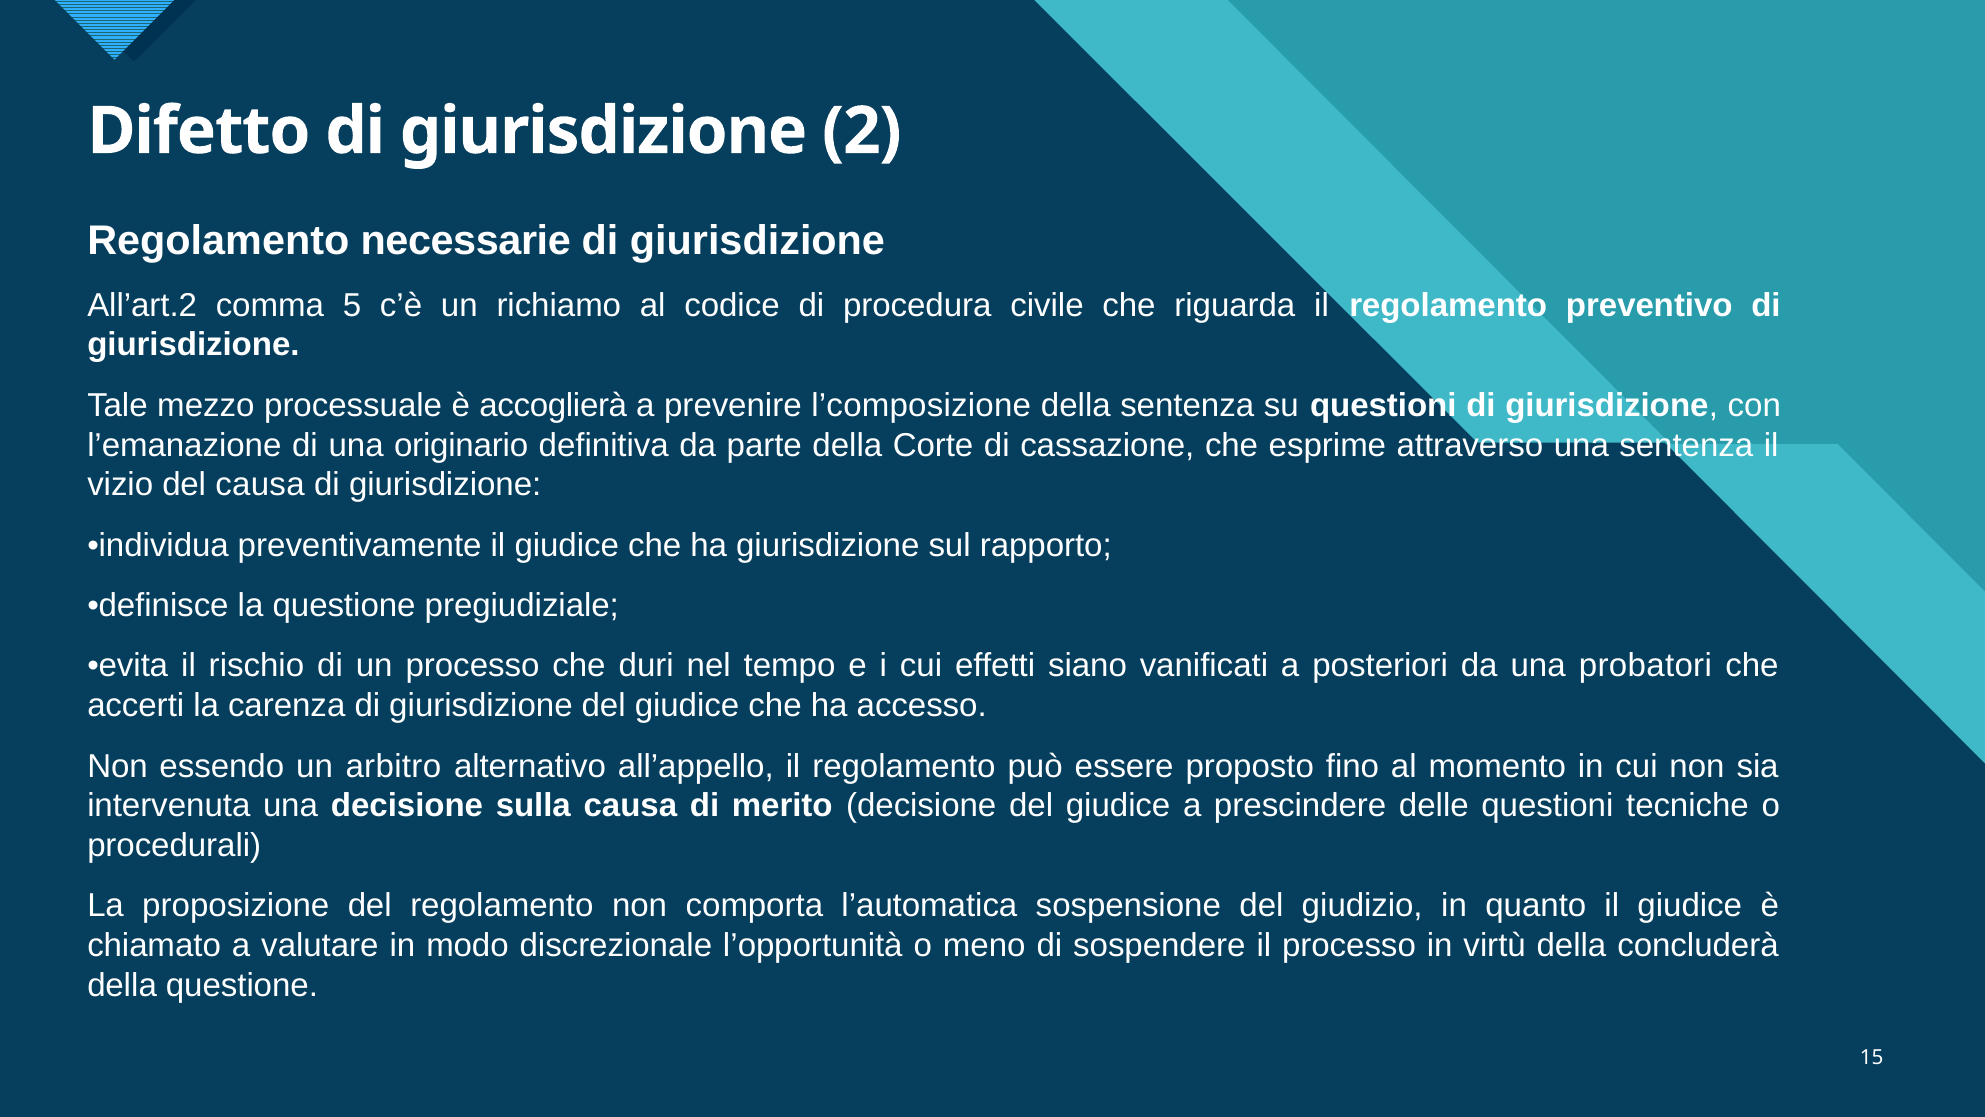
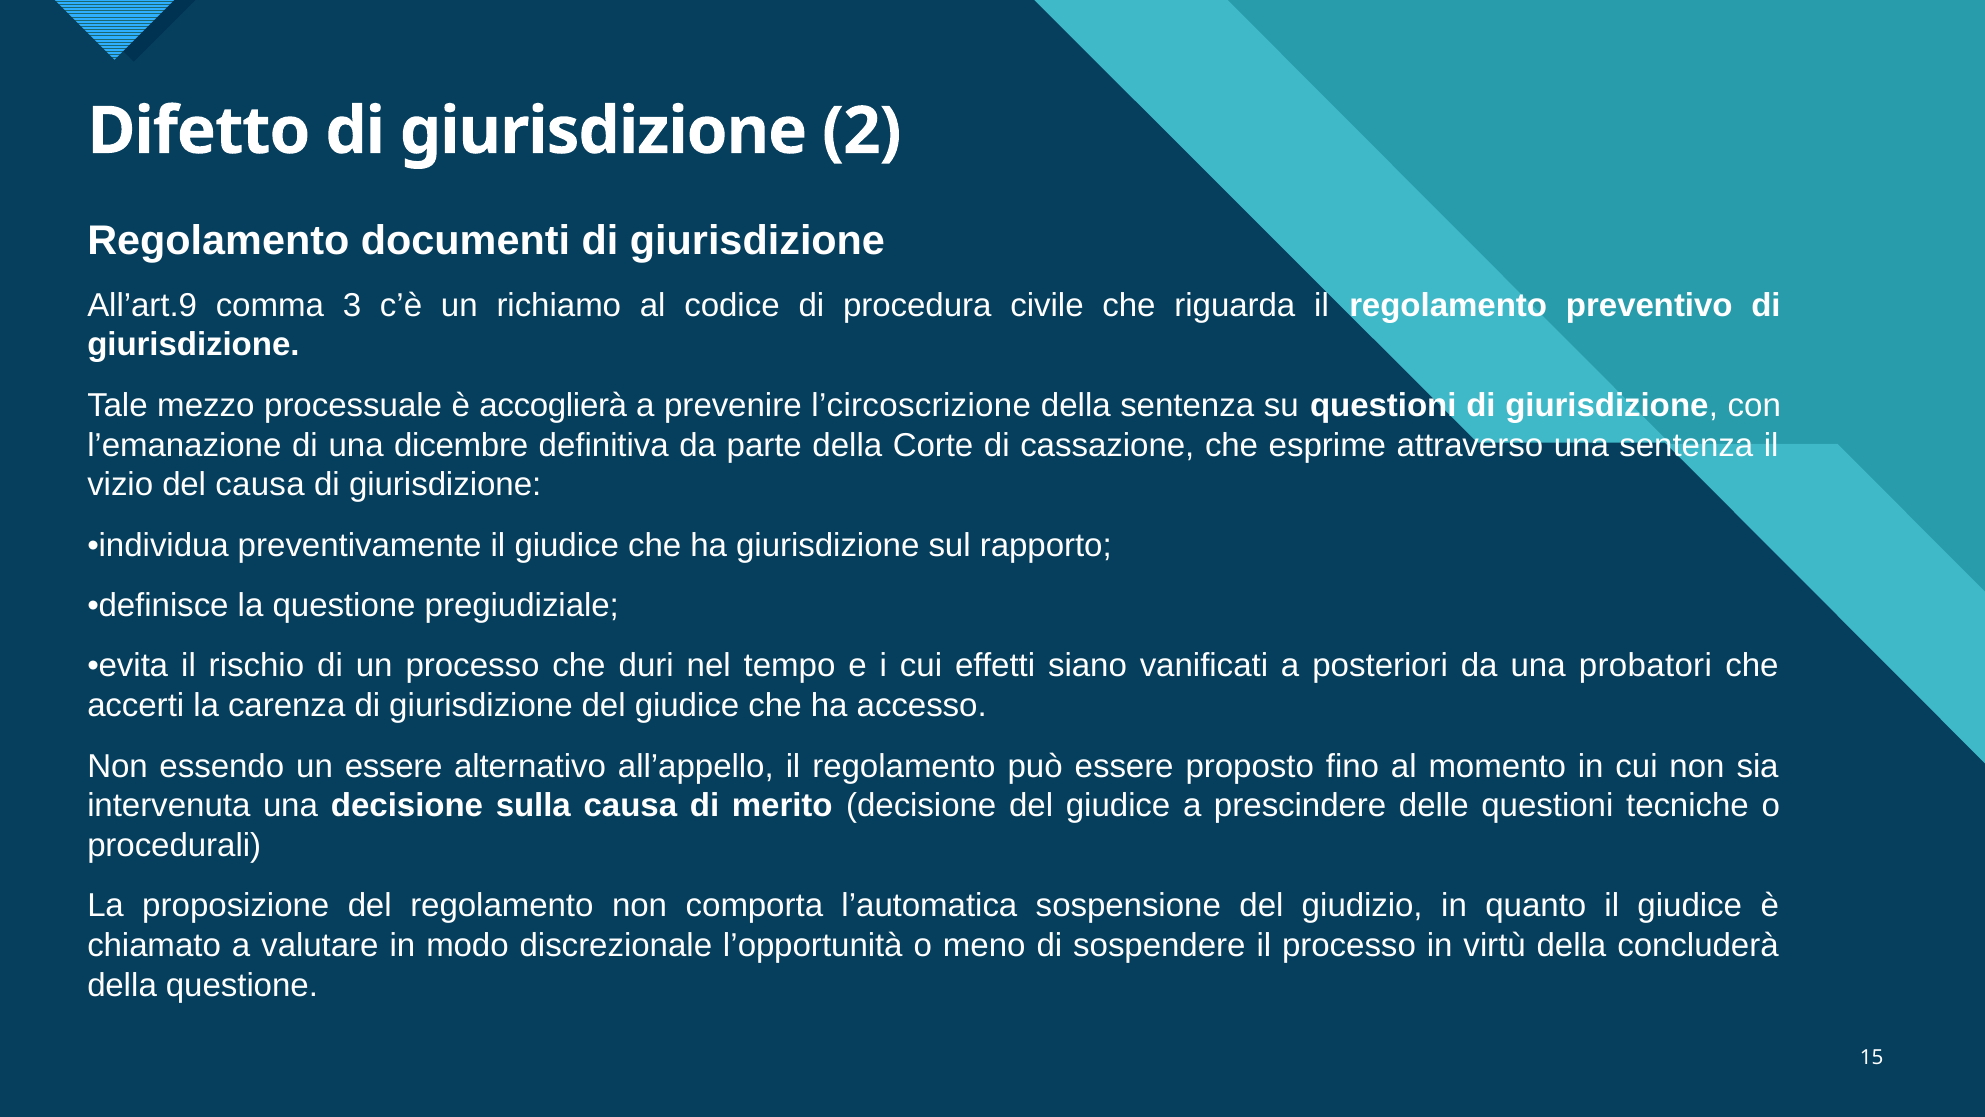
necessarie: necessarie -> documenti (465, 240)
All’art.2: All’art.2 -> All’art.9 (142, 305)
5: 5 -> 3 (352, 305)
l’composizione: l’composizione -> l’circoscrizione (921, 405)
originario: originario -> dicembre (461, 445)
un arbitro: arbitro -> essere (394, 766)
